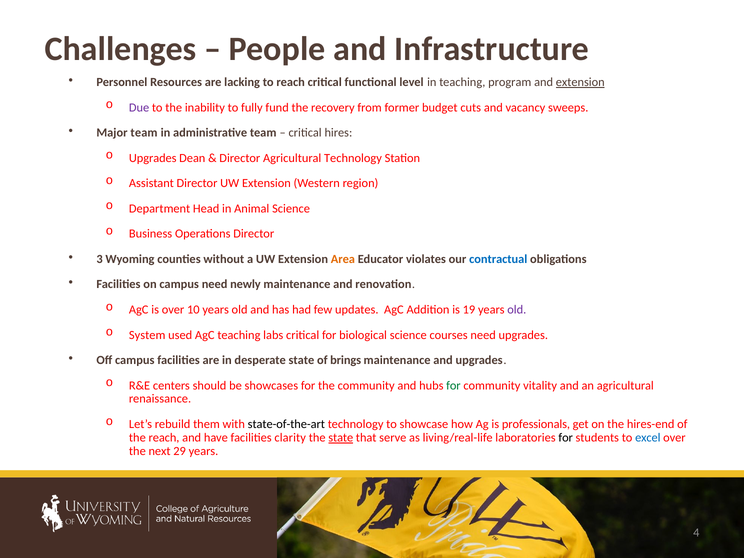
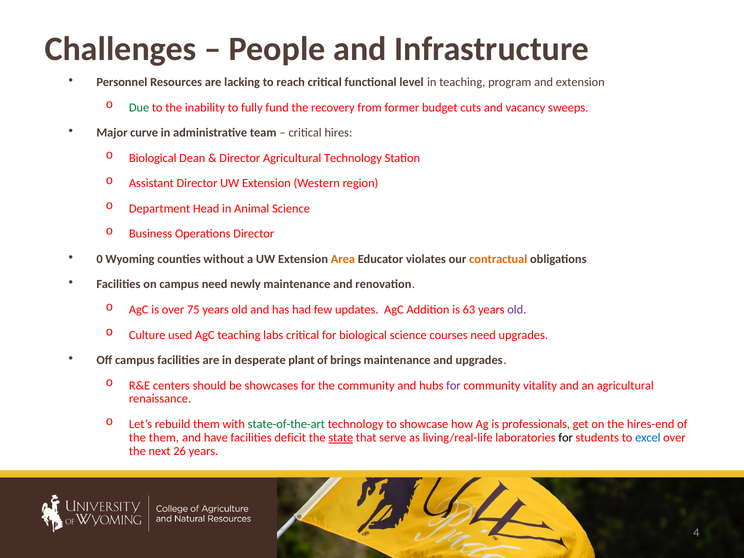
extension underline: present -> none (580, 82)
Due colour: purple -> green (139, 107)
Major team: team -> curve (144, 133)
Upgrades: Upgrades -> Biological (153, 158)
3: 3 -> 0 (100, 259)
contractual colour: blue -> orange (498, 259)
10: 10 -> 75 (193, 310)
19: 19 -> 63 (469, 310)
System: System -> Culture (147, 335)
desperate state: state -> plant (301, 360)
for colour: green -> purple (453, 386)
state-of-the-art colour: black -> green (286, 424)
the reach: reach -> them (164, 438)
clarity: clarity -> deficit (290, 438)
29: 29 -> 26 (180, 451)
